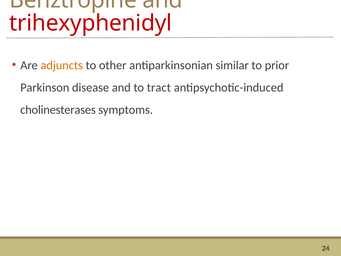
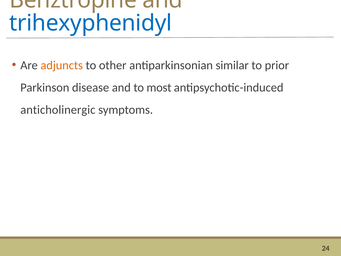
trihexyphenidyl colour: red -> blue (91, 23)
tract: tract -> most (159, 87)
cholinesterases: cholinesterases -> anticholinergic (58, 110)
